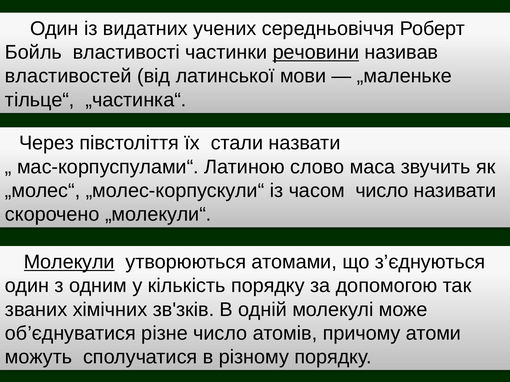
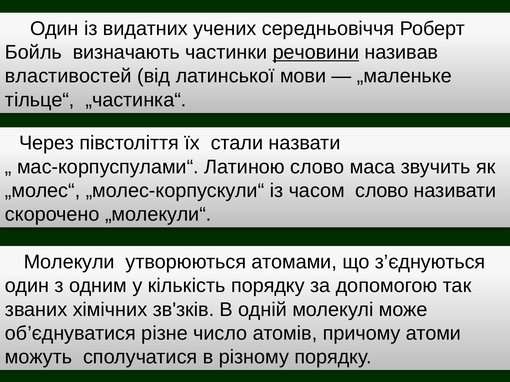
властивості: властивості -> визначають (126, 52)
часом число: число -> слово (382, 191)
Молекули underline: present -> none (69, 262)
